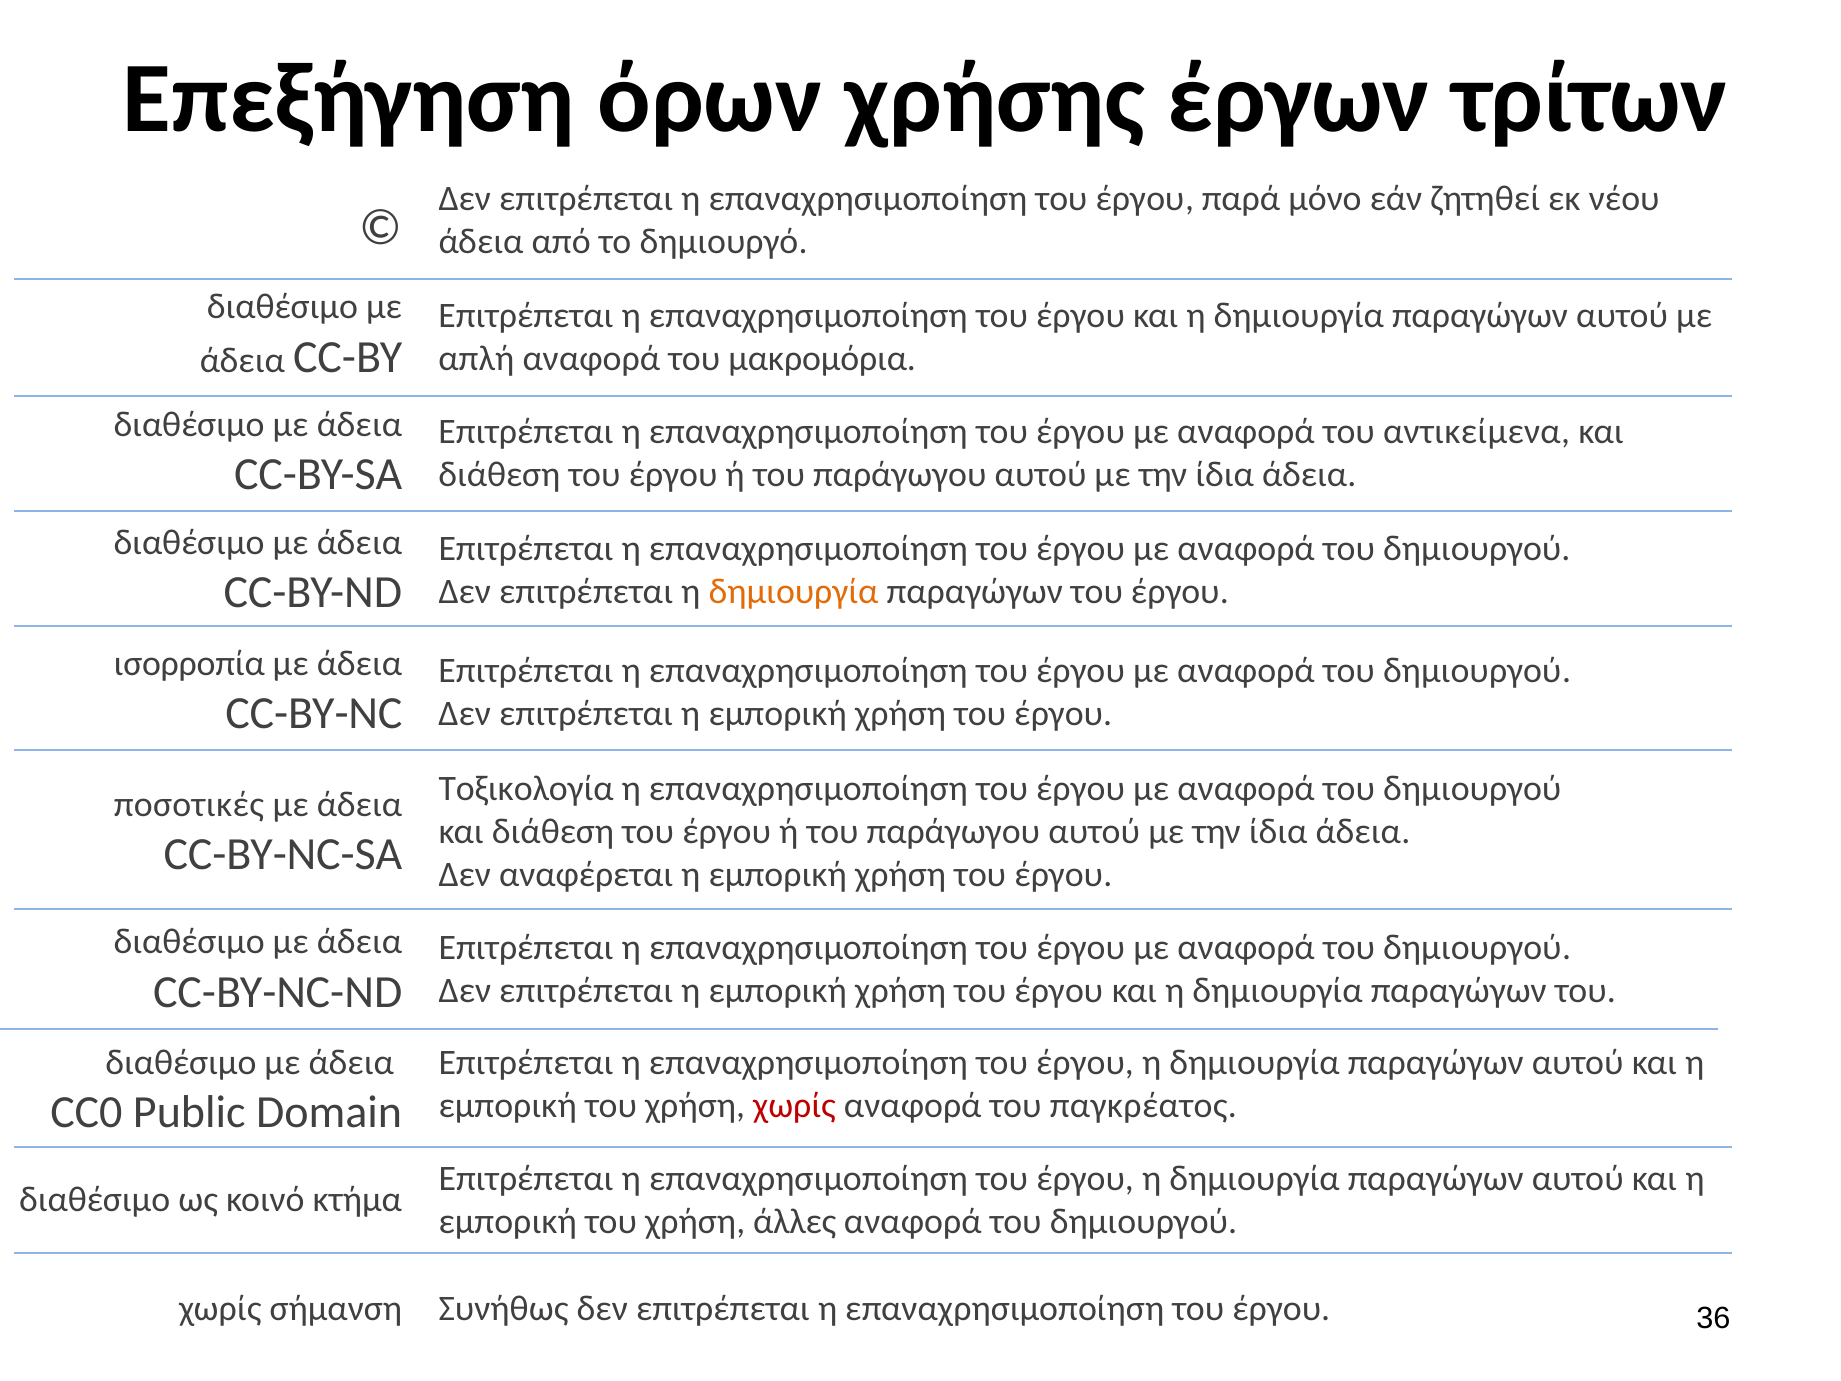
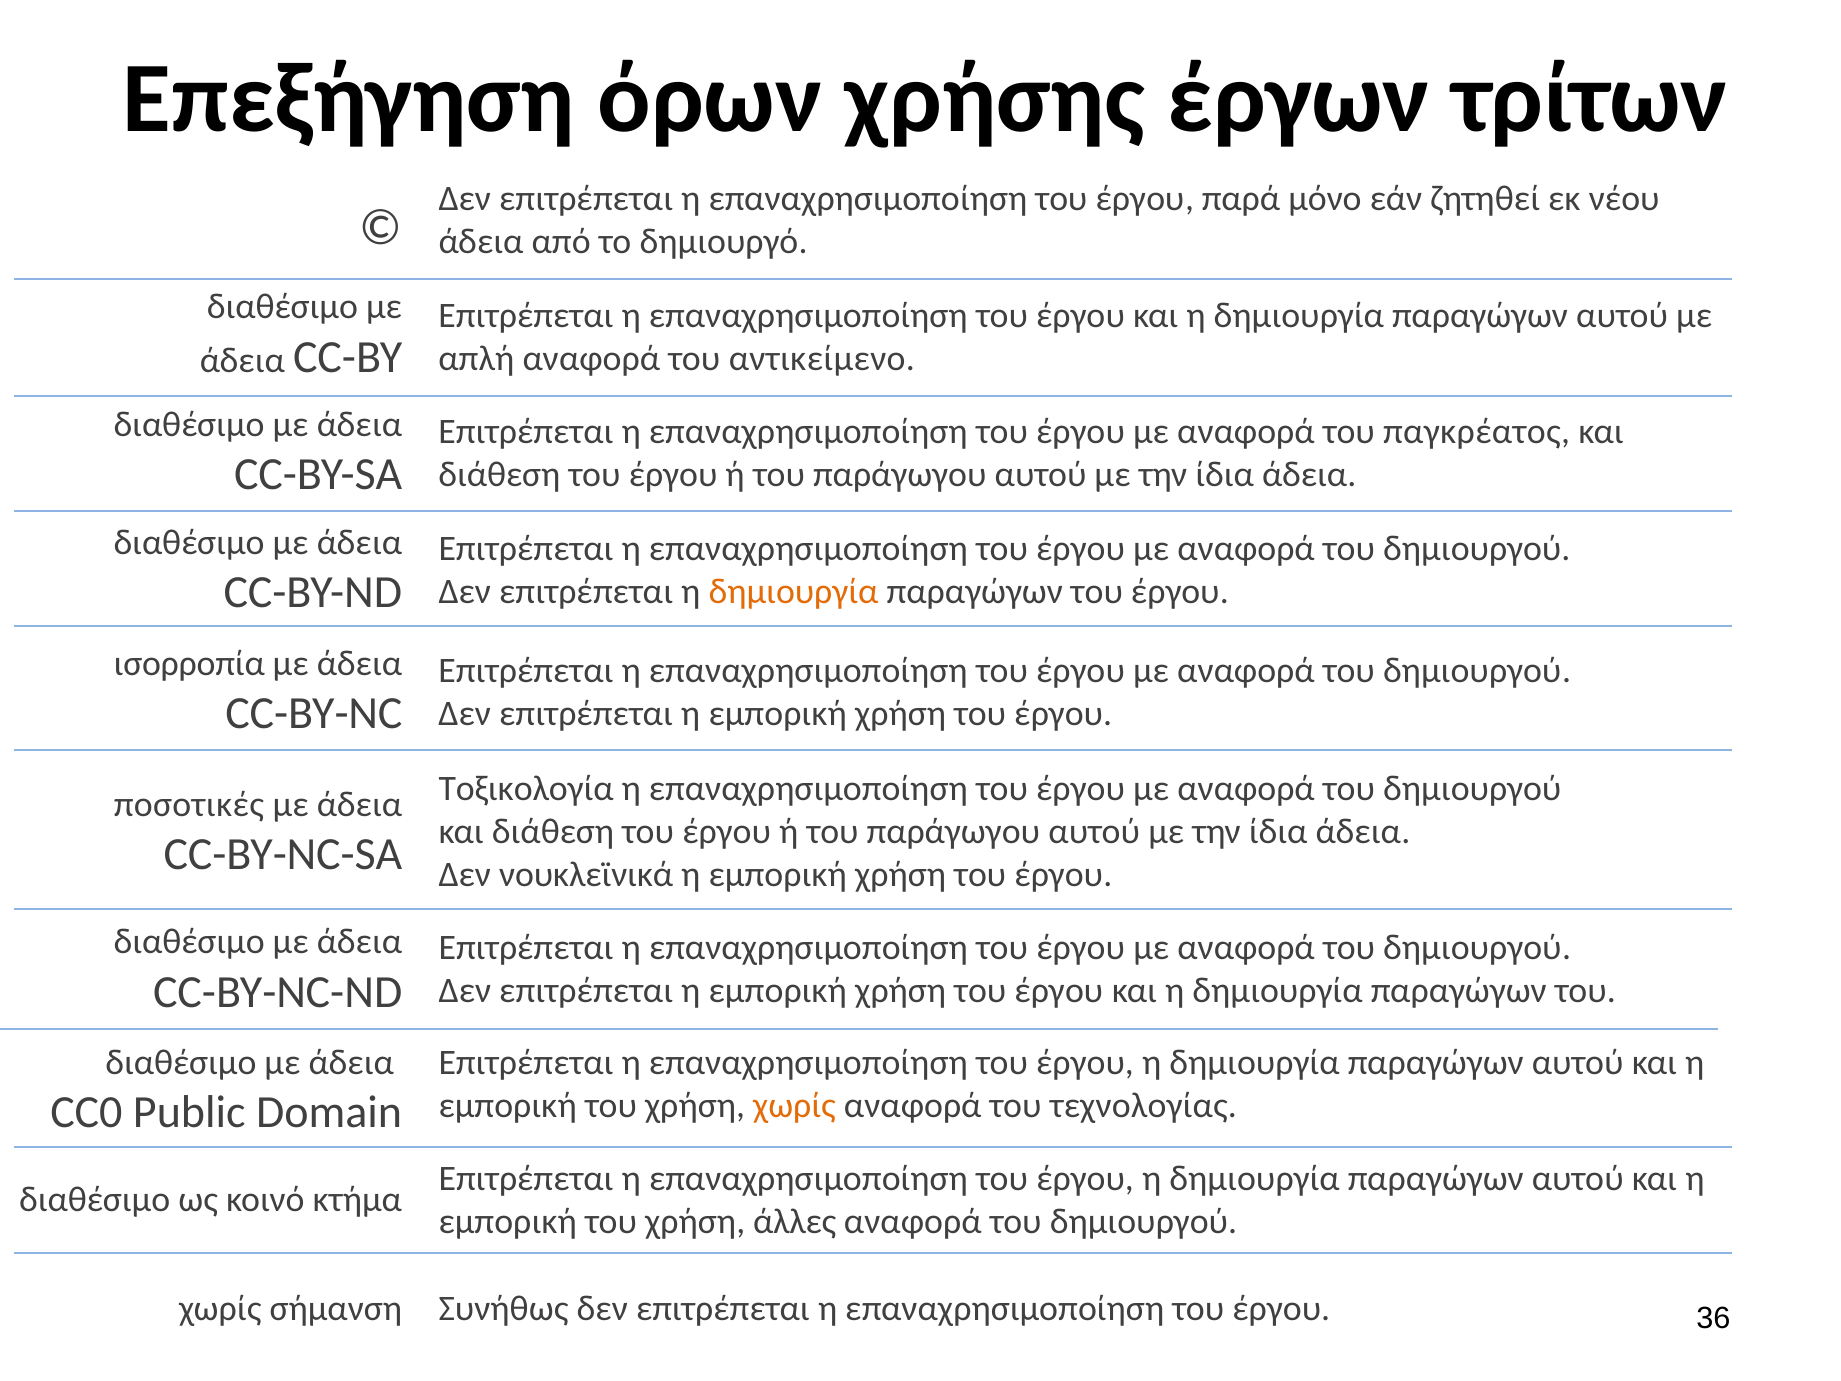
μακρομόρια: μακρομόρια -> αντικείμενο (822, 359)
αντικείμενα: αντικείμενα -> παγκρέατος (1477, 432)
αναφέρεται: αναφέρεται -> νουκλεϊνικά (586, 875)
χωρίς colour: red -> orange (794, 1105)
παγκρέατος: παγκρέατος -> τεχνολογίας (1143, 1105)
